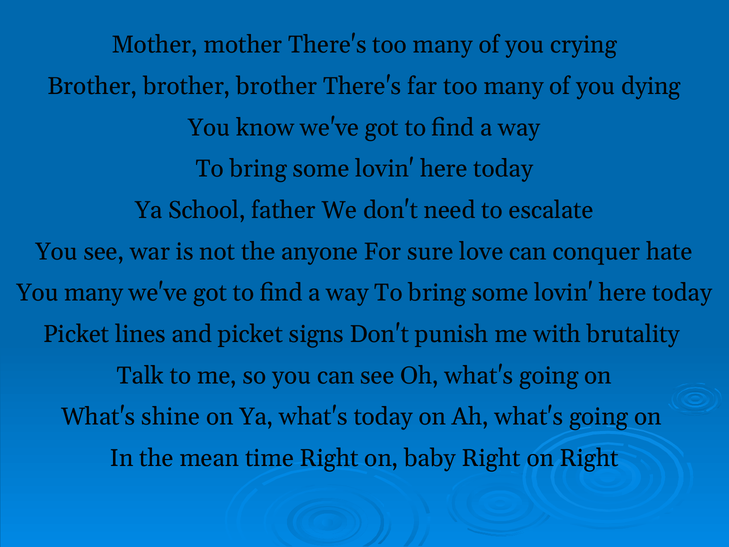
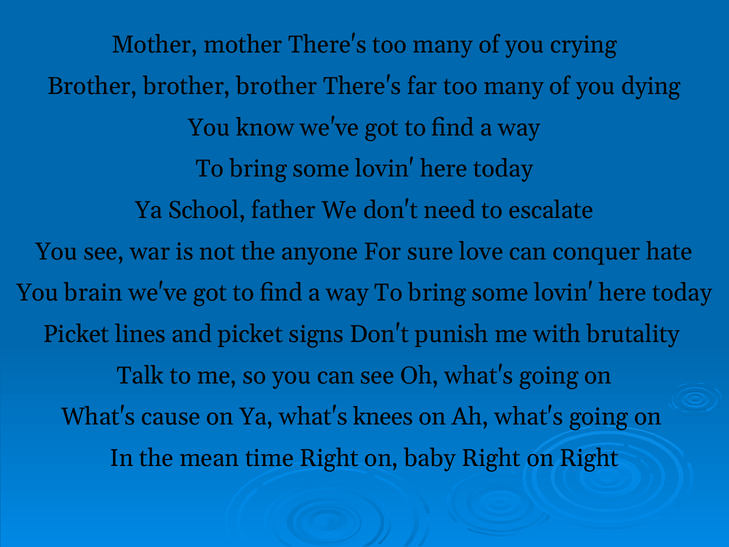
You many: many -> brain (93, 293)
shine: shine -> cause (171, 417)
what's today: today -> knees (383, 417)
